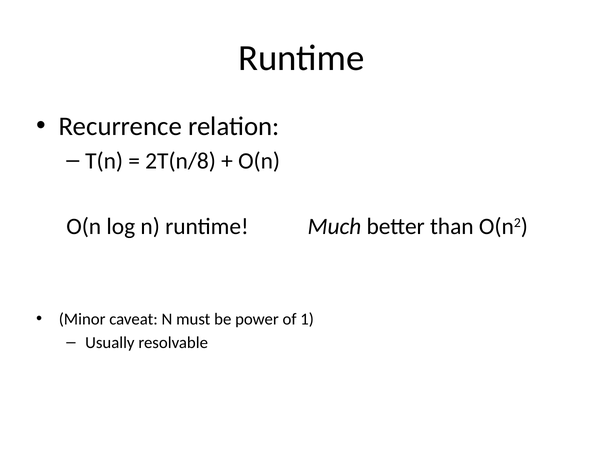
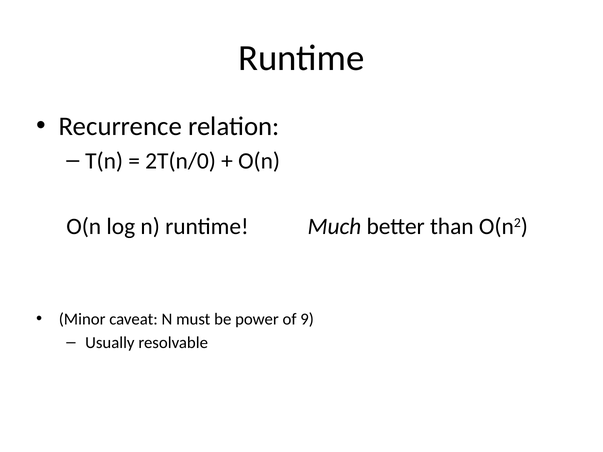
2T(n/8: 2T(n/8 -> 2T(n/0 (181, 161)
1: 1 -> 9 (307, 320)
